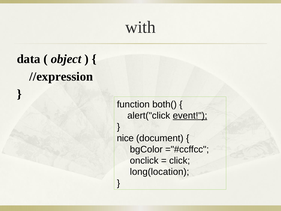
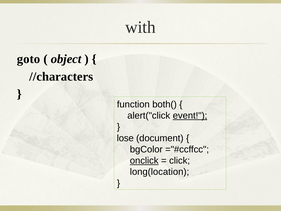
data: data -> goto (29, 59)
//expression: //expression -> //characters (61, 76)
nice: nice -> lose (125, 138)
onclick underline: none -> present (144, 160)
